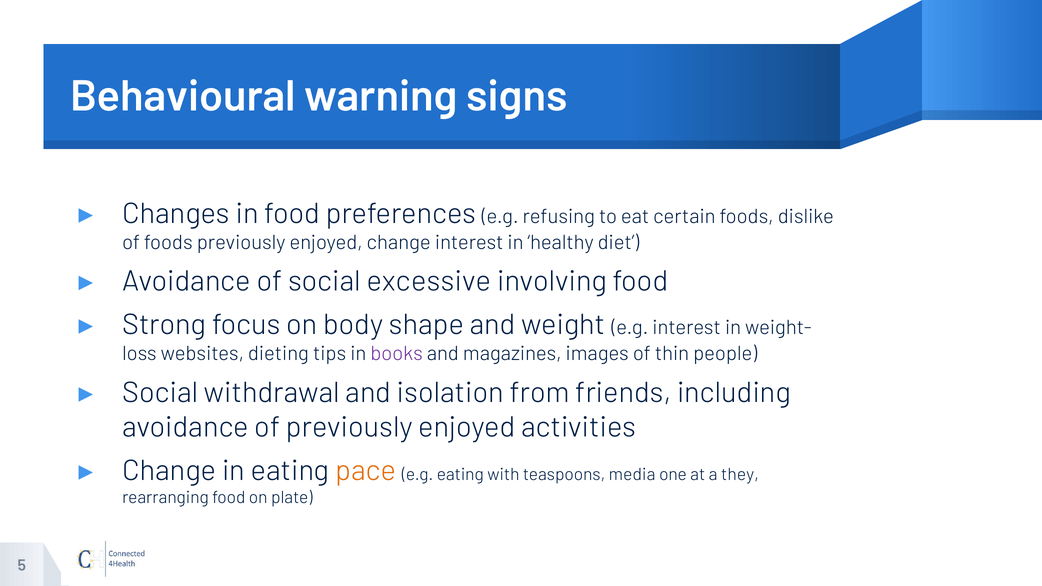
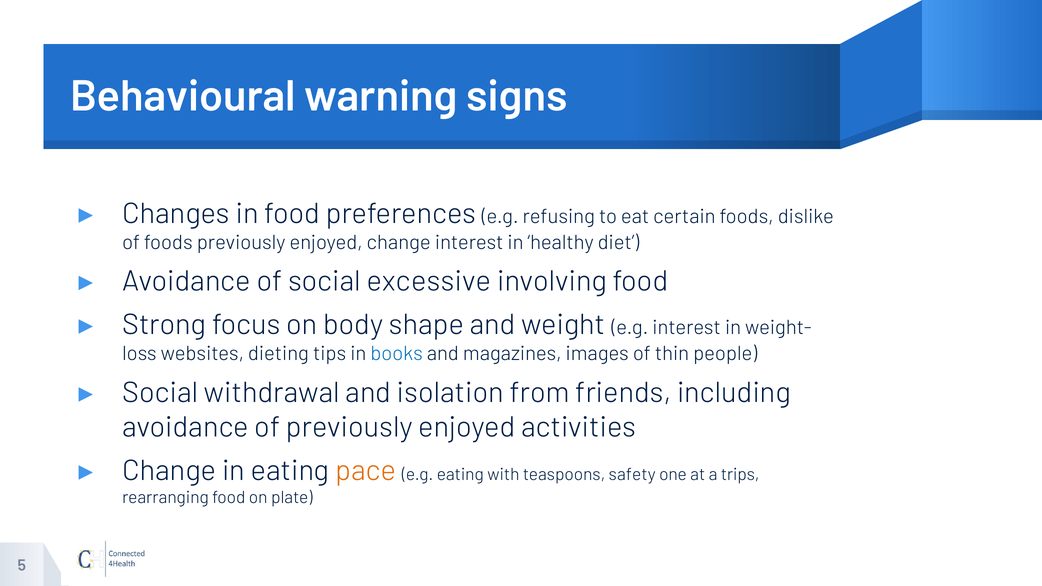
books colour: purple -> blue (397, 354)
media: media -> safety (632, 475)
they: they -> trips (740, 475)
